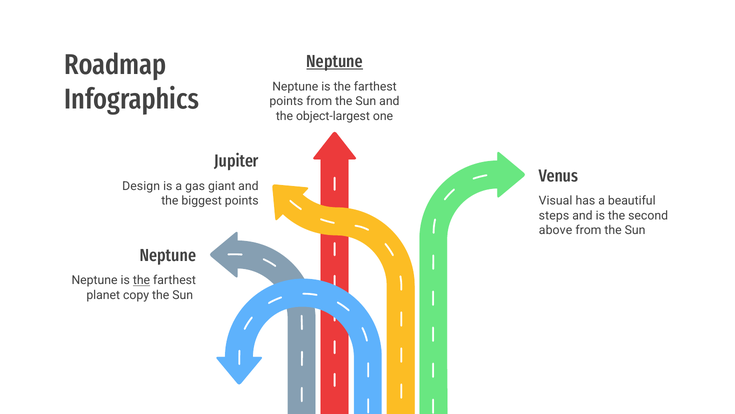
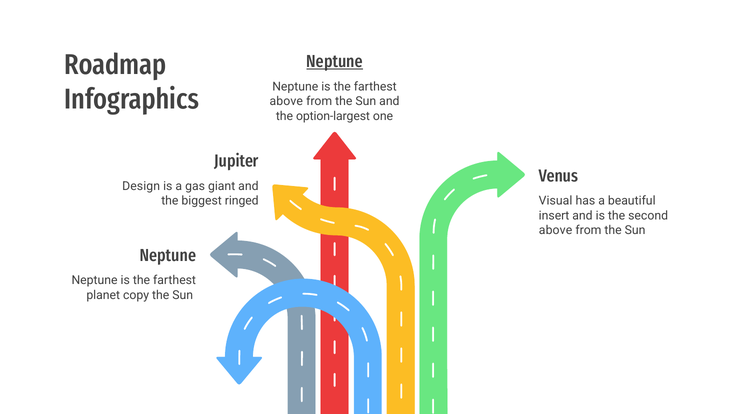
points: points -> above (286, 101)
object-largest: object-largest -> option-largest (333, 116)
biggest points: points -> ringed (242, 201)
steps: steps -> insert (554, 215)
the underline: present -> none (141, 280)
